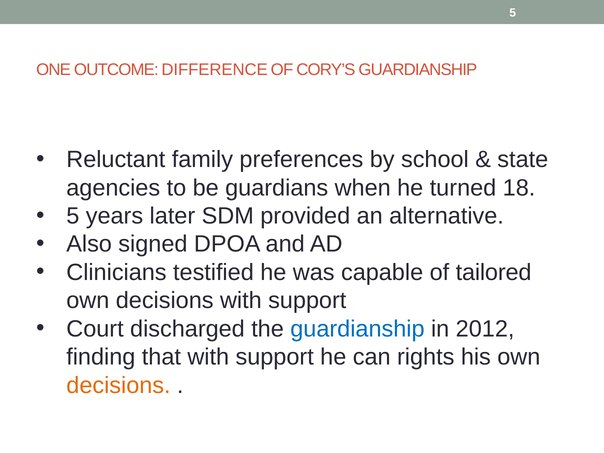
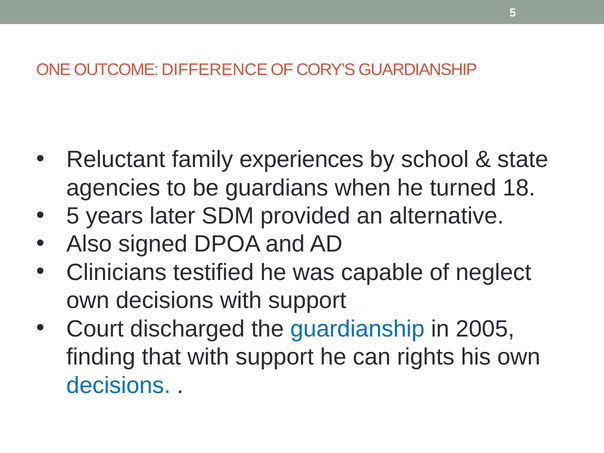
preferences: preferences -> experiences (302, 160)
tailored: tailored -> neglect (493, 272)
2012: 2012 -> 2005 (485, 329)
decisions colour: orange -> blue (118, 385)
